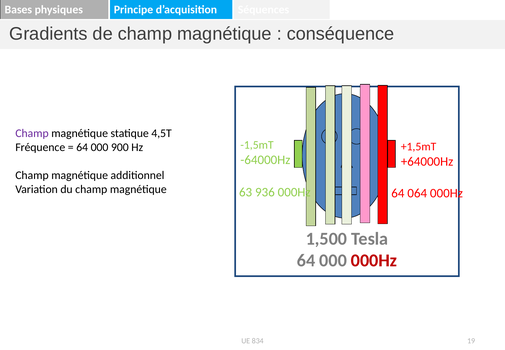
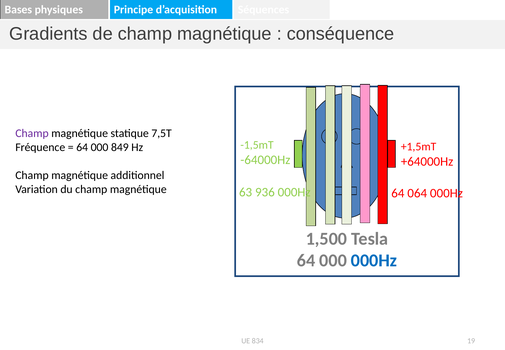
4,5T: 4,5T -> 7,5T (162, 133)
900: 900 -> 849 (120, 147)
000Hz colour: red -> blue (374, 260)
